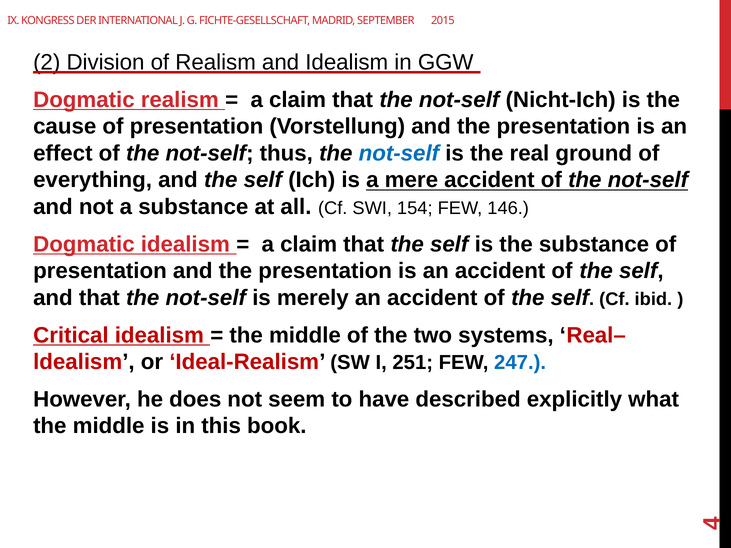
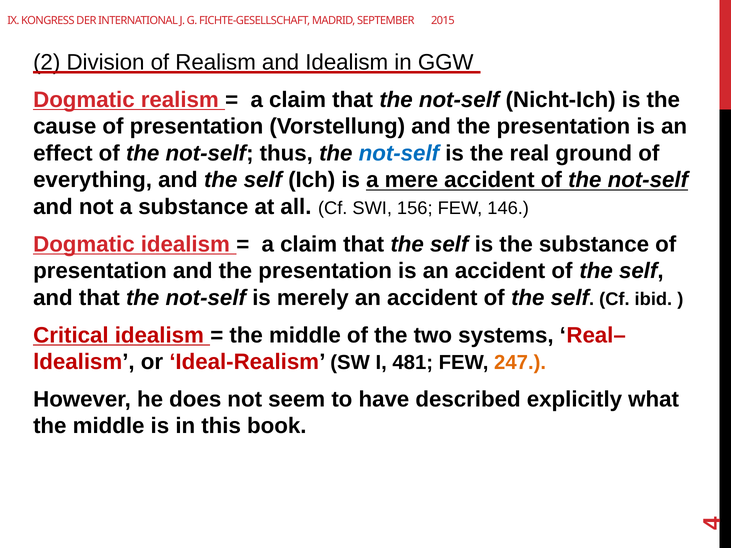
154: 154 -> 156 (415, 208)
251: 251 -> 481 (413, 363)
247 colour: blue -> orange (520, 363)
